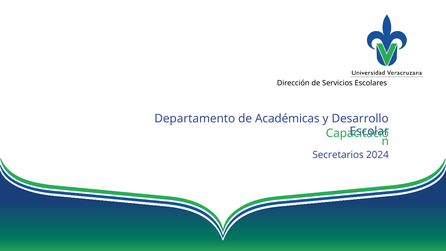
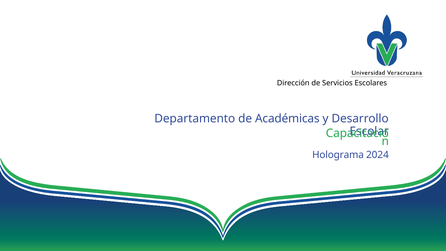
Secretarios: Secretarios -> Holograma (338, 155)
